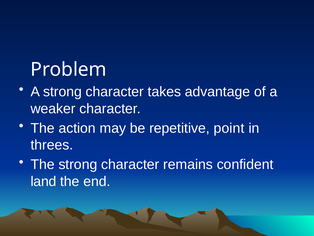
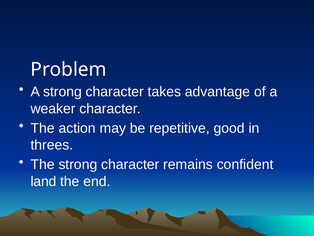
point: point -> good (229, 128)
